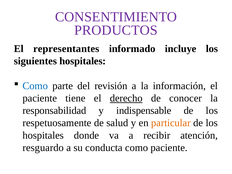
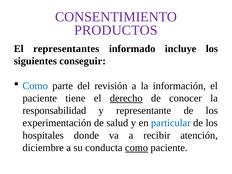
siguientes hospitales: hospitales -> conseguir (83, 61)
indispensable: indispensable -> representante (144, 111)
respetuosamente: respetuosamente -> experimentación (57, 123)
particular colour: orange -> blue (171, 123)
resguardo: resguardo -> diciembre (43, 148)
como underline: none -> present (137, 148)
